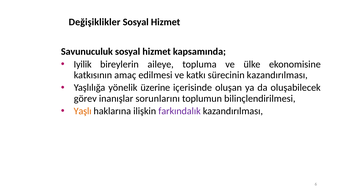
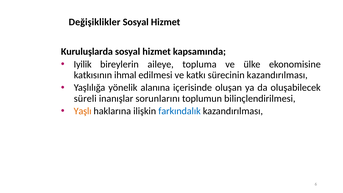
Savunuculuk: Savunuculuk -> Kuruluşlarda (87, 52)
amaç: amaç -> ihmal (125, 75)
üzerine: üzerine -> alanına (155, 88)
görev: görev -> süreli (85, 98)
farkındalık colour: purple -> blue (180, 111)
